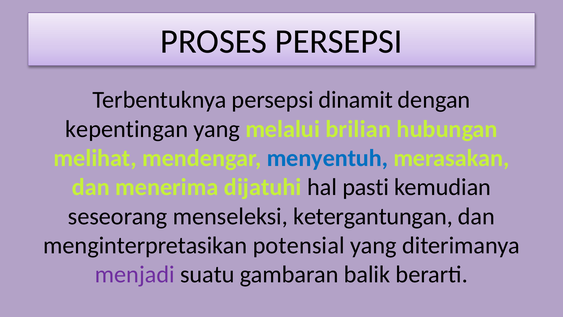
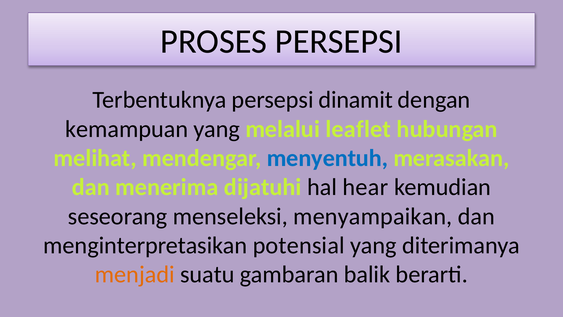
kepentingan: kepentingan -> kemampuan (127, 129)
brilian: brilian -> leaflet (358, 129)
pasti: pasti -> hear (365, 187)
ketergantungan: ketergantungan -> menyampaikan (373, 216)
menjadi colour: purple -> orange (135, 274)
